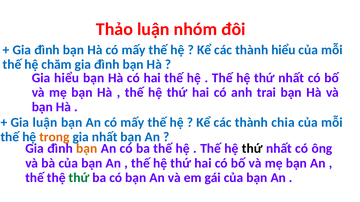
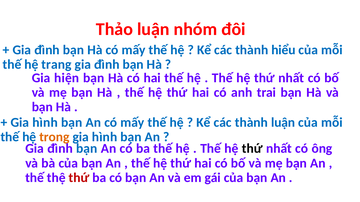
chăm: chăm -> trang (57, 65)
Gia hiểu: hiểu -> hiện (67, 78)
luận: luận -> hình (45, 123)
thành chia: chia -> luận (283, 123)
nhất: nhất -> hình (105, 137)
bạn colour: orange -> blue (87, 149)
thứ colour: green -> red (79, 178)
